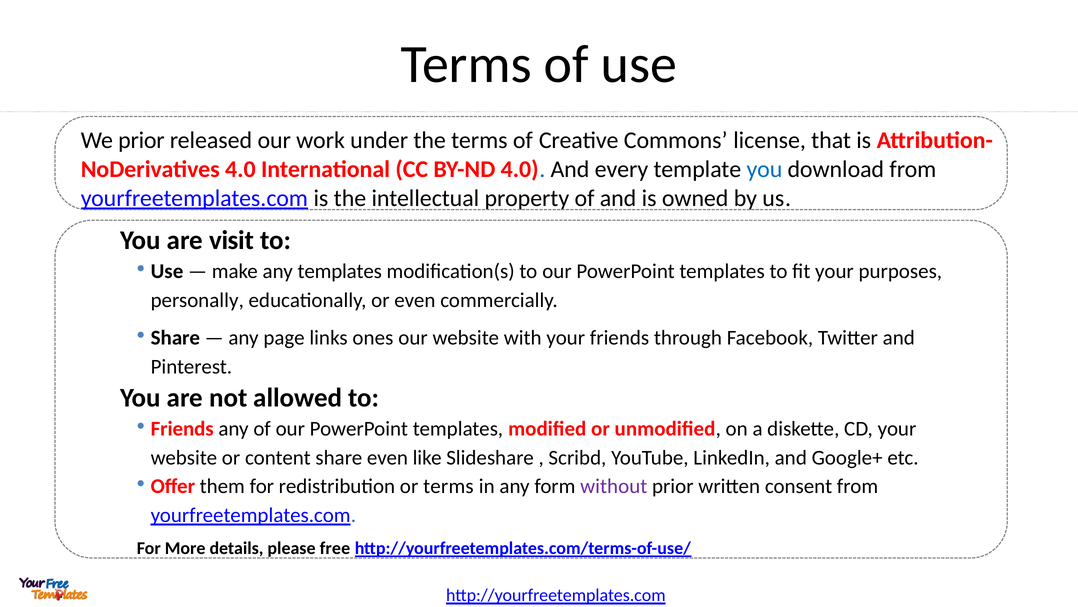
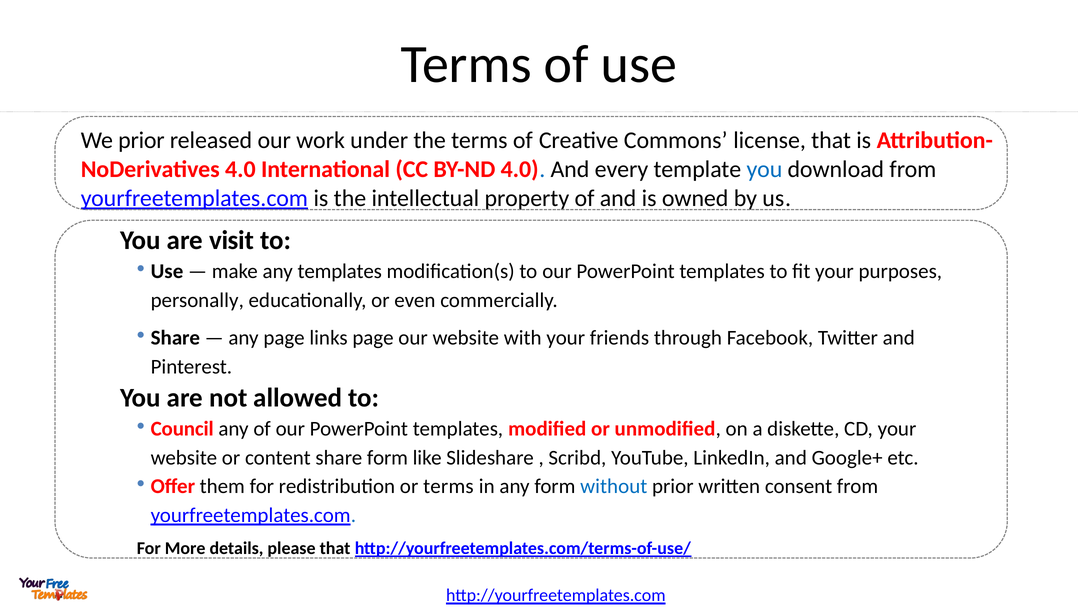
links ones: ones -> page (373, 338)
Friends: Friends -> Council (182, 429)
share even: even -> form (387, 457)
without colour: purple -> blue (614, 486)
please free: free -> that (335, 548)
